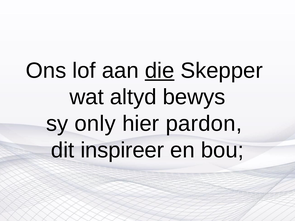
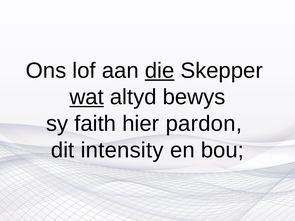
wat underline: none -> present (87, 97)
only: only -> faith (95, 124)
inspireer: inspireer -> intensity (122, 150)
